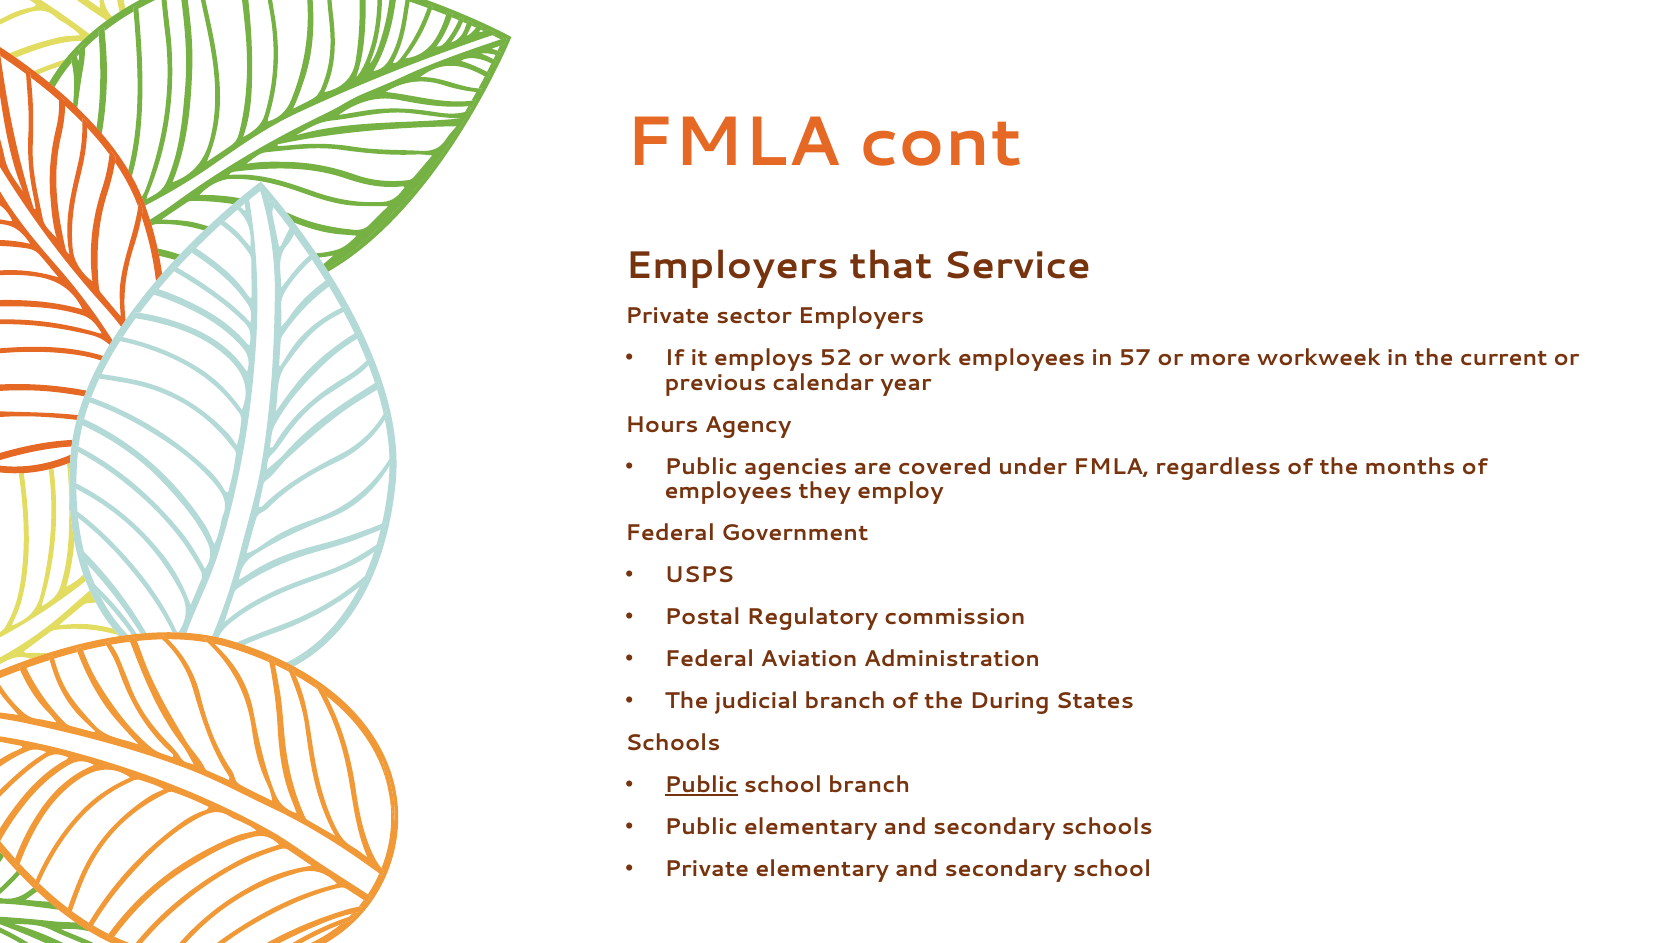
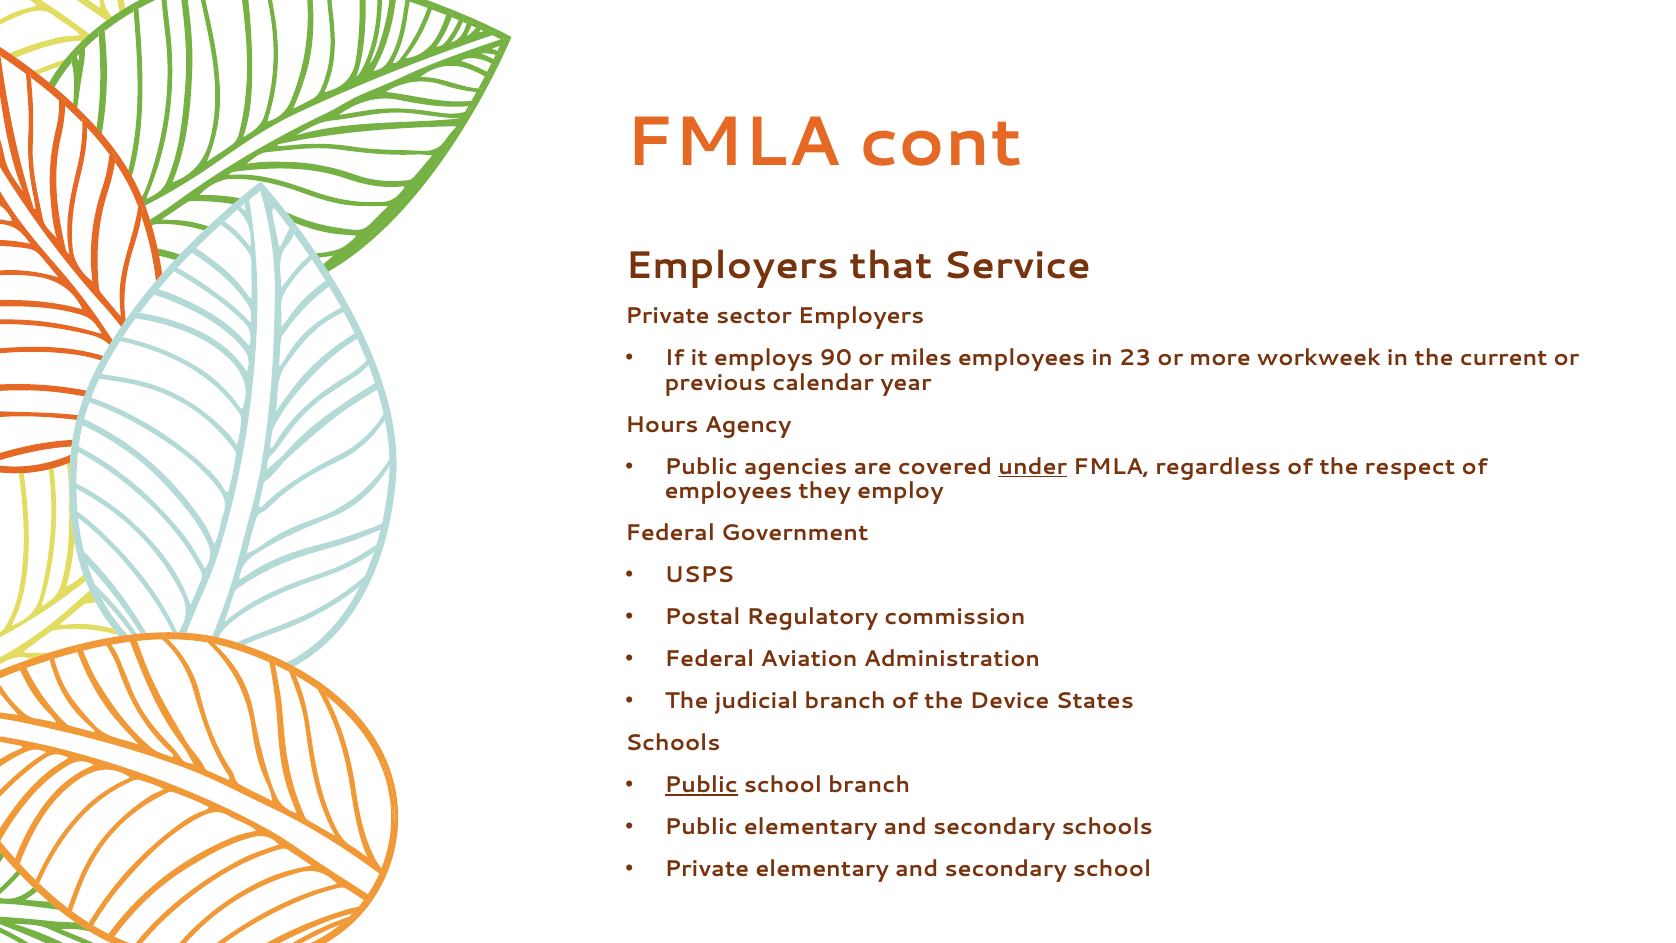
52: 52 -> 90 (836, 358)
work: work -> miles (921, 358)
57: 57 -> 23 (1135, 358)
under underline: none -> present (1033, 466)
months: months -> respect (1410, 466)
During: During -> Device (1010, 701)
